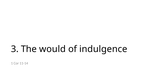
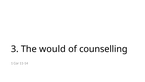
indulgence: indulgence -> counselling (103, 49)
